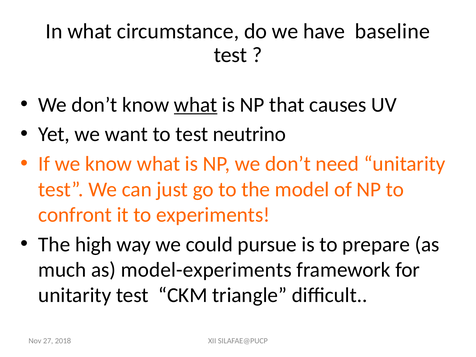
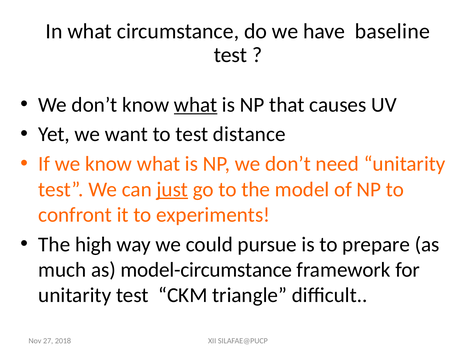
neutrino: neutrino -> distance (249, 134)
just underline: none -> present (172, 189)
model-experiments: model-experiments -> model-circumstance (206, 270)
